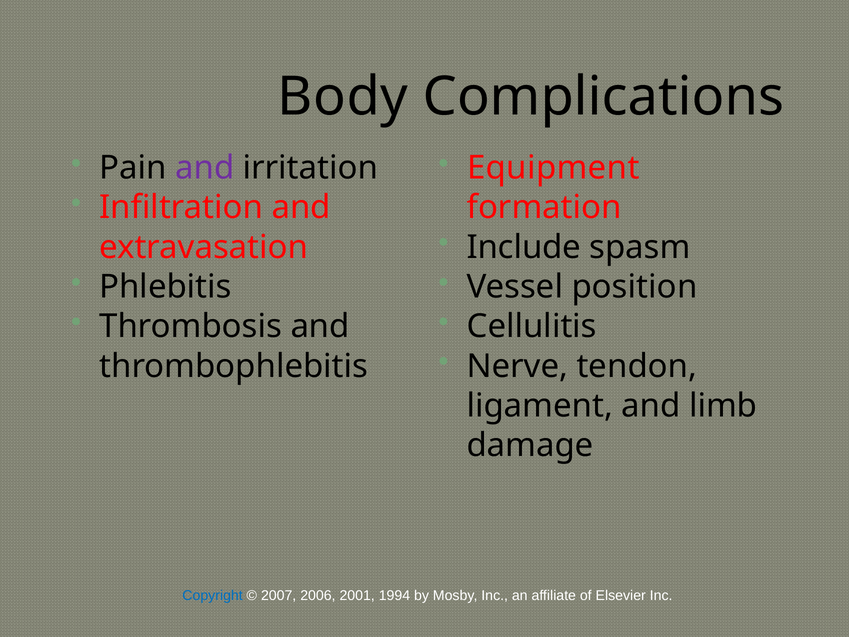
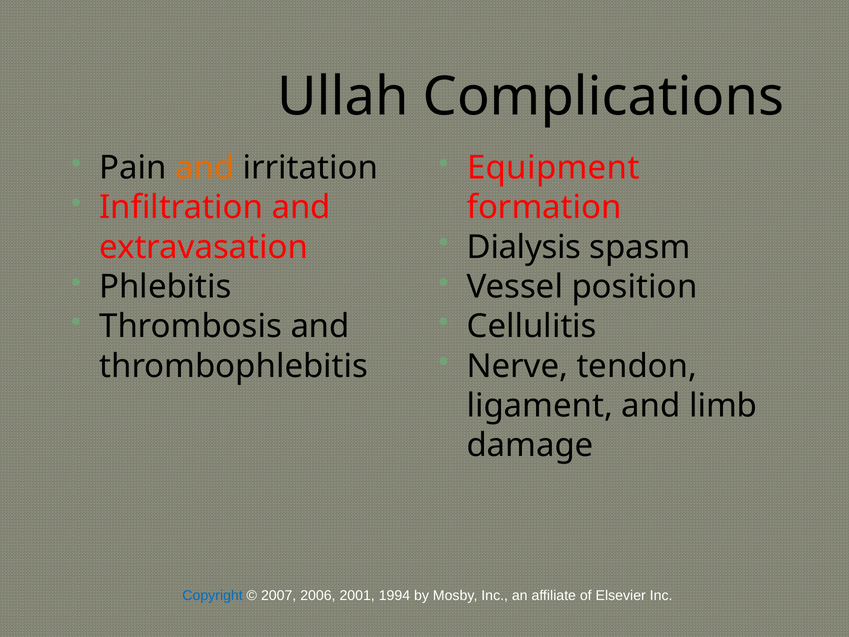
Body: Body -> Ullah (343, 97)
and colour: purple -> orange (205, 168)
Include: Include -> Dialysis (524, 247)
